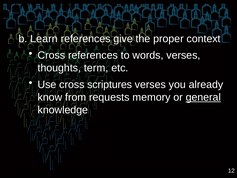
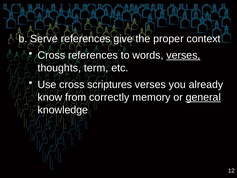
Learn: Learn -> Serve (44, 39)
verses underline: none -> present (183, 55)
requests: requests -> correctly (109, 97)
